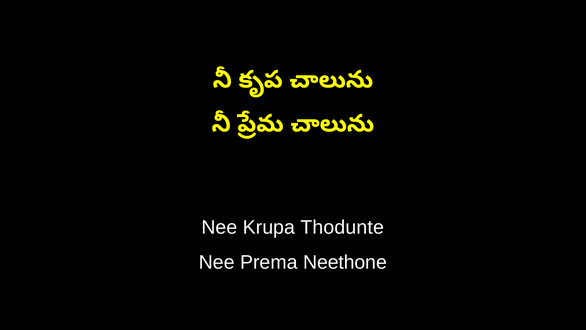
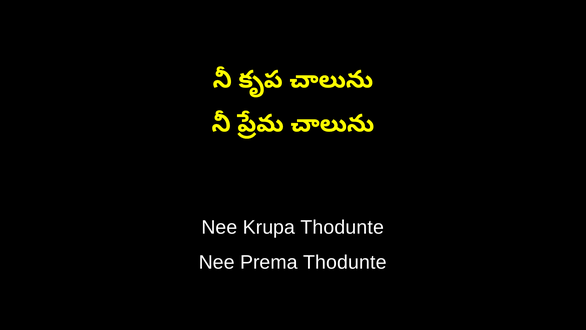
Prema Neethone: Neethone -> Thodunte (345, 262)
